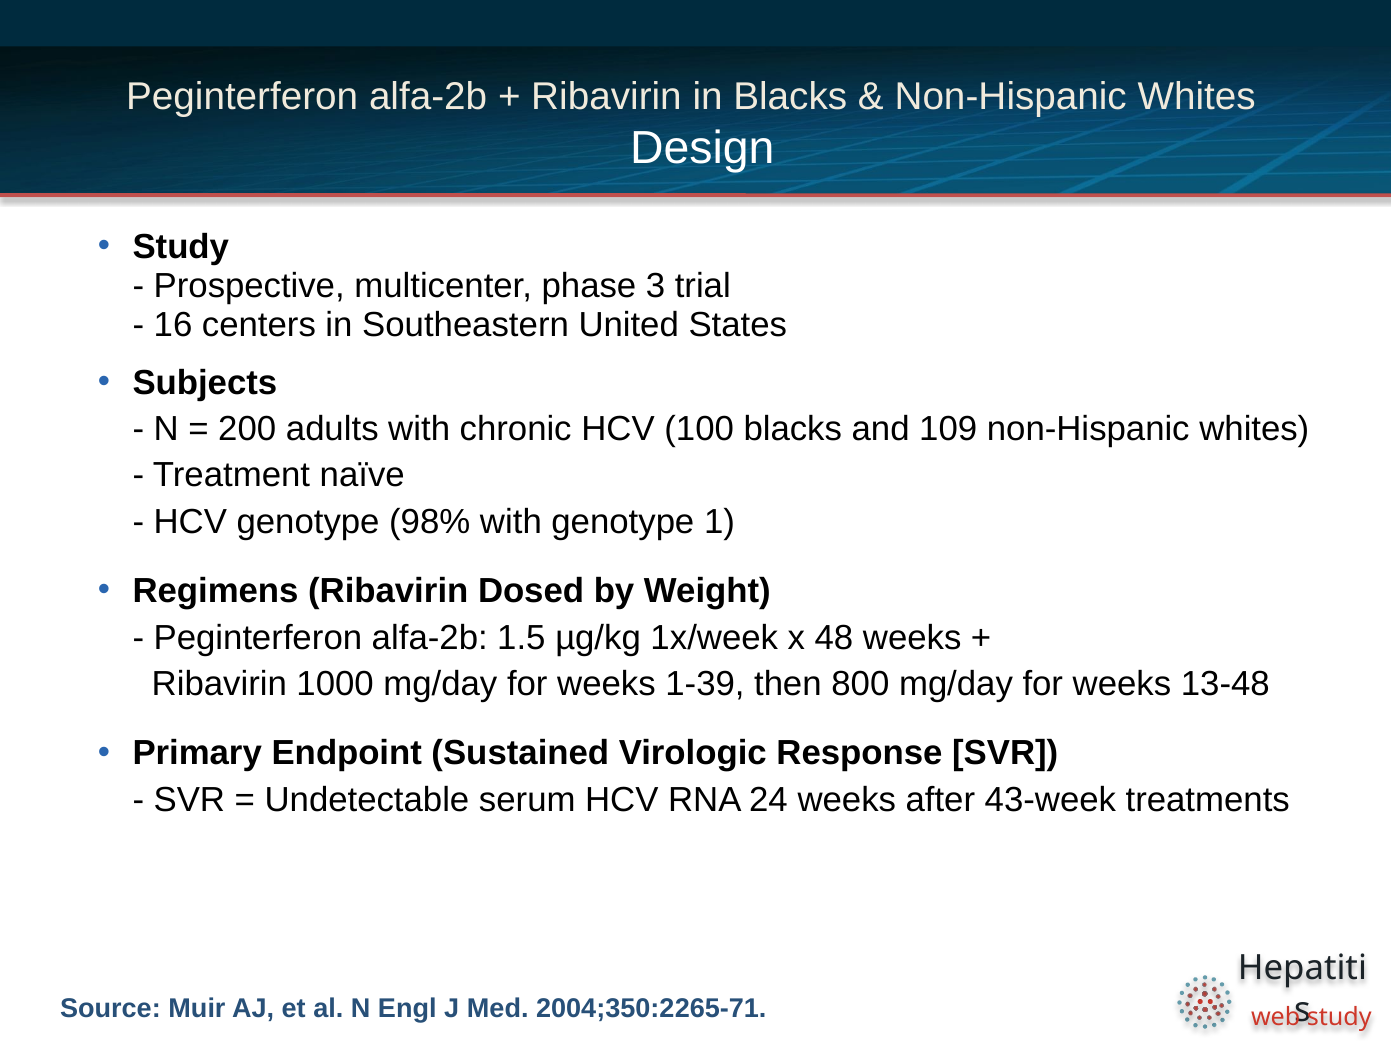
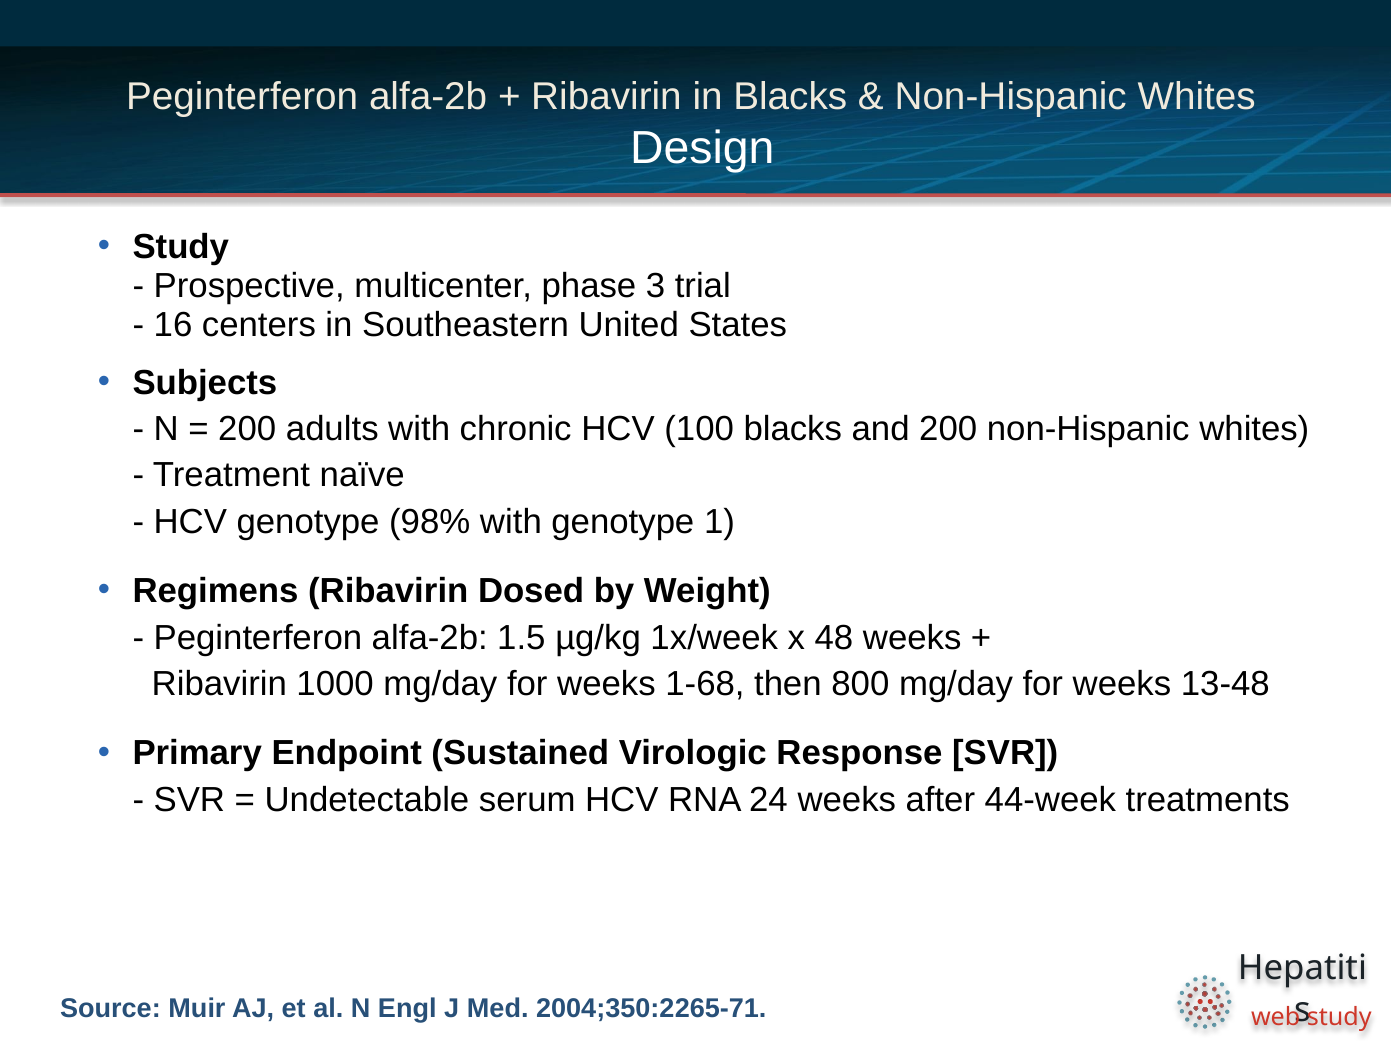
and 109: 109 -> 200 (948, 429)
1-39: 1-39 -> 1-68 (705, 684)
43-week: 43-week -> 44-week (1050, 800)
